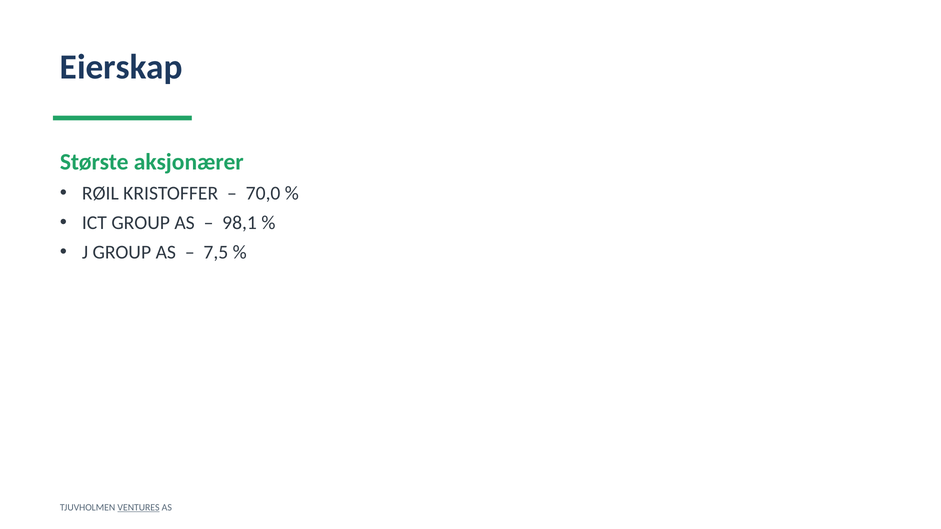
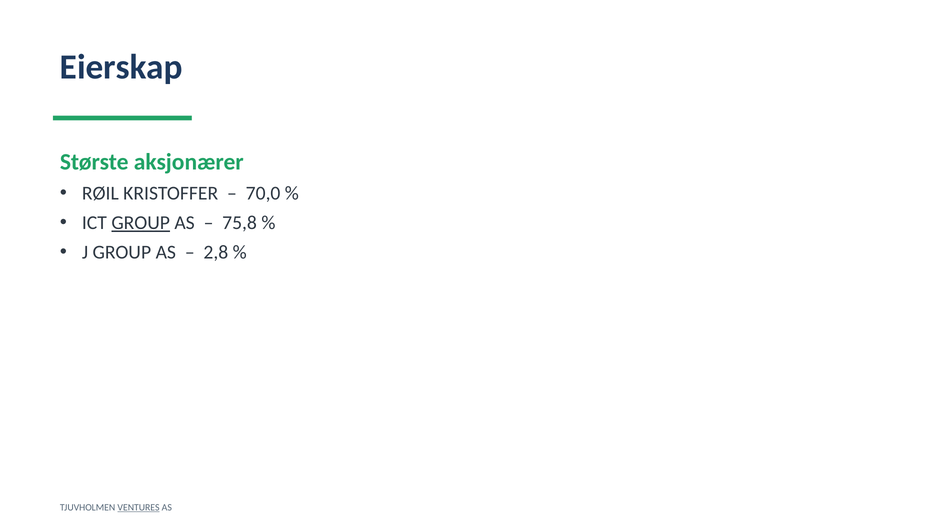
GROUP underline: none -> present (141, 223)
98,1: 98,1 -> 75,8 (240, 223)
7,5: 7,5 -> 2,8 (216, 252)
